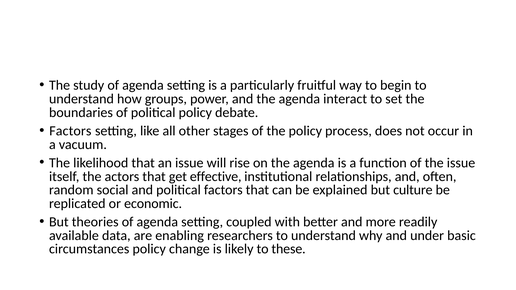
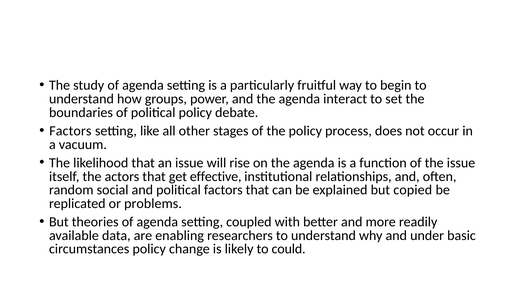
culture: culture -> copied (413, 190)
economic: economic -> problems (153, 204)
these: these -> could (289, 249)
